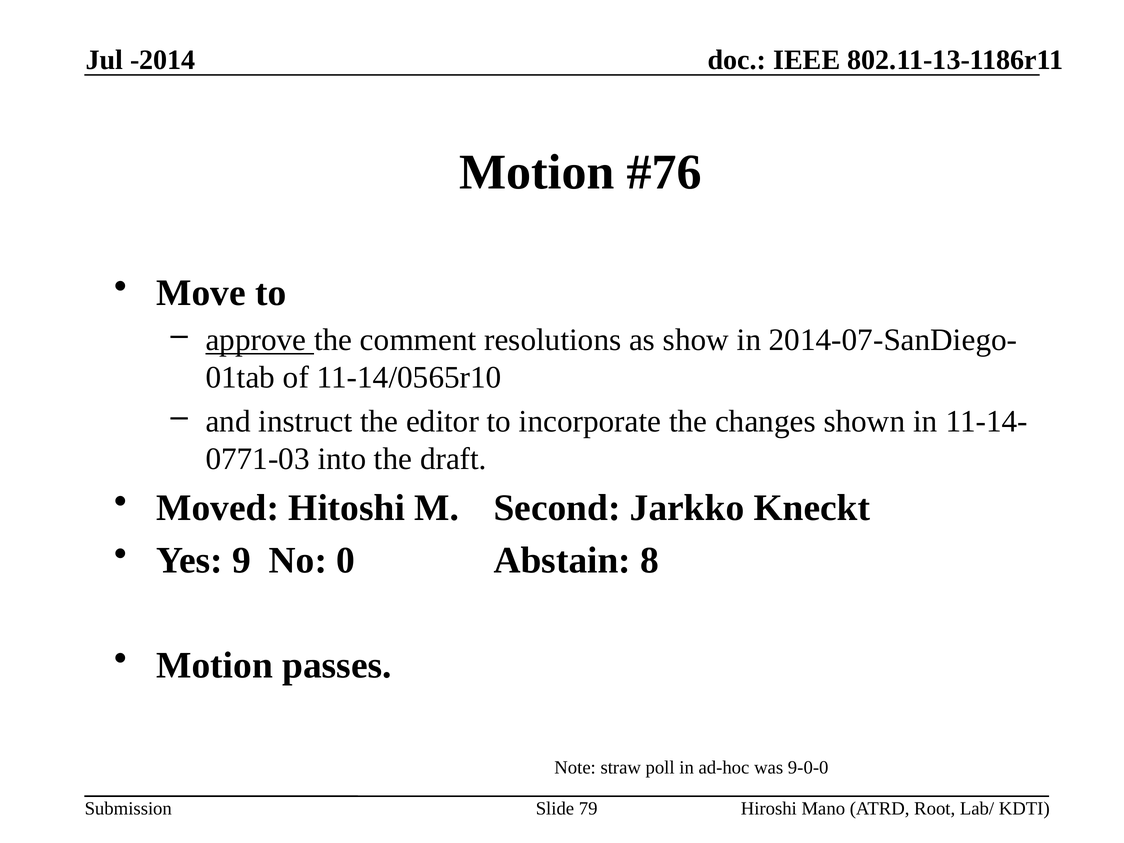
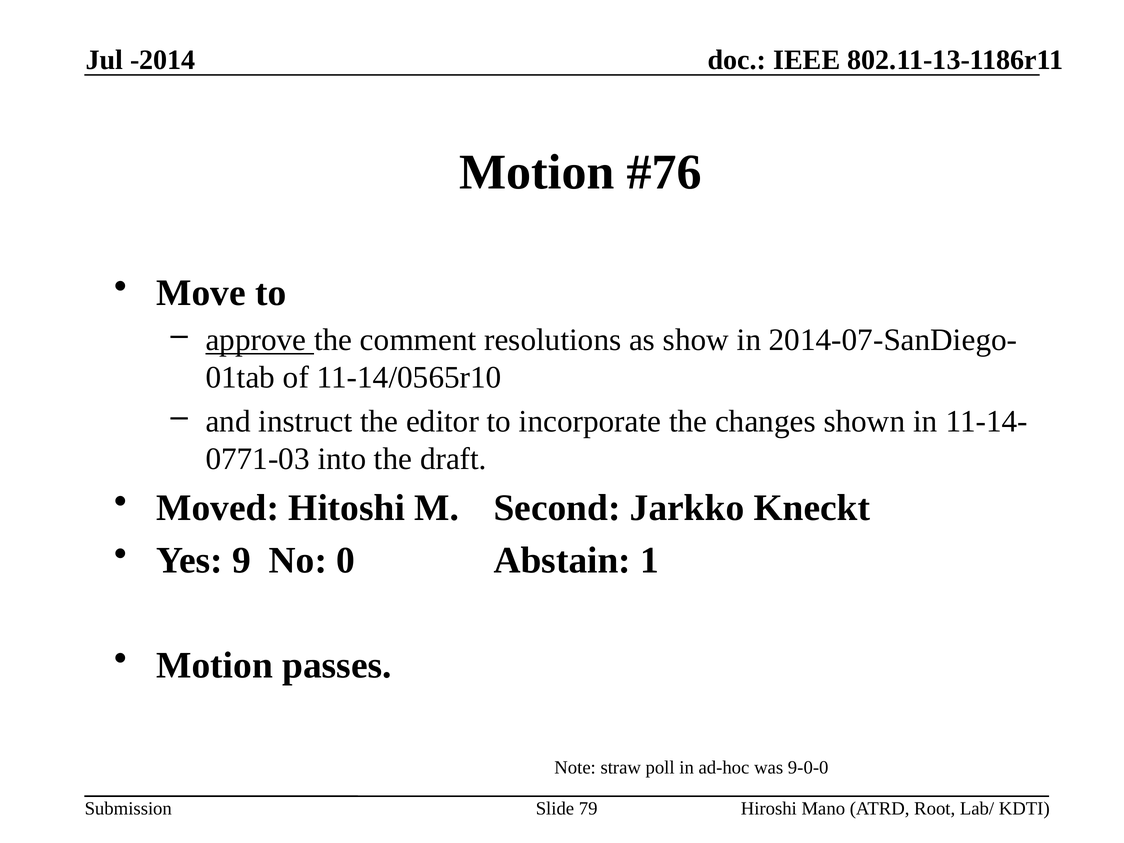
8: 8 -> 1 (650, 560)
